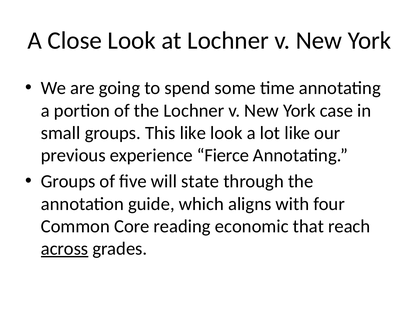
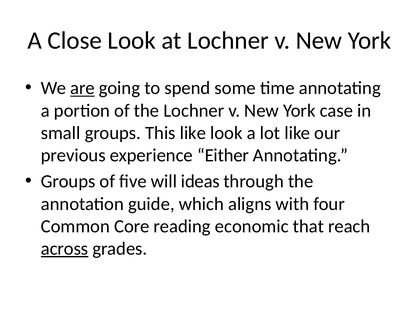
are underline: none -> present (82, 88)
Fierce: Fierce -> Either (223, 155)
state: state -> ideas (200, 181)
